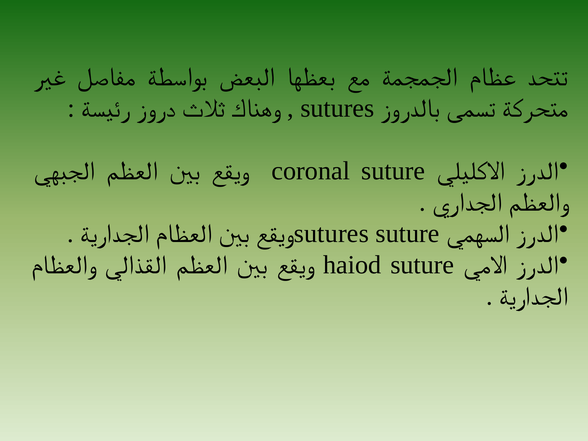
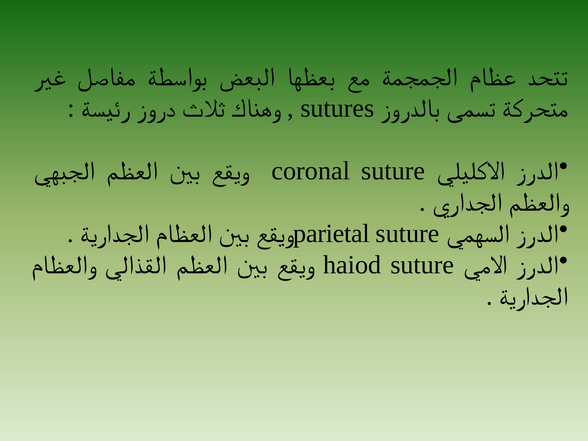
sutures: sutures -> parietal (332, 234)
